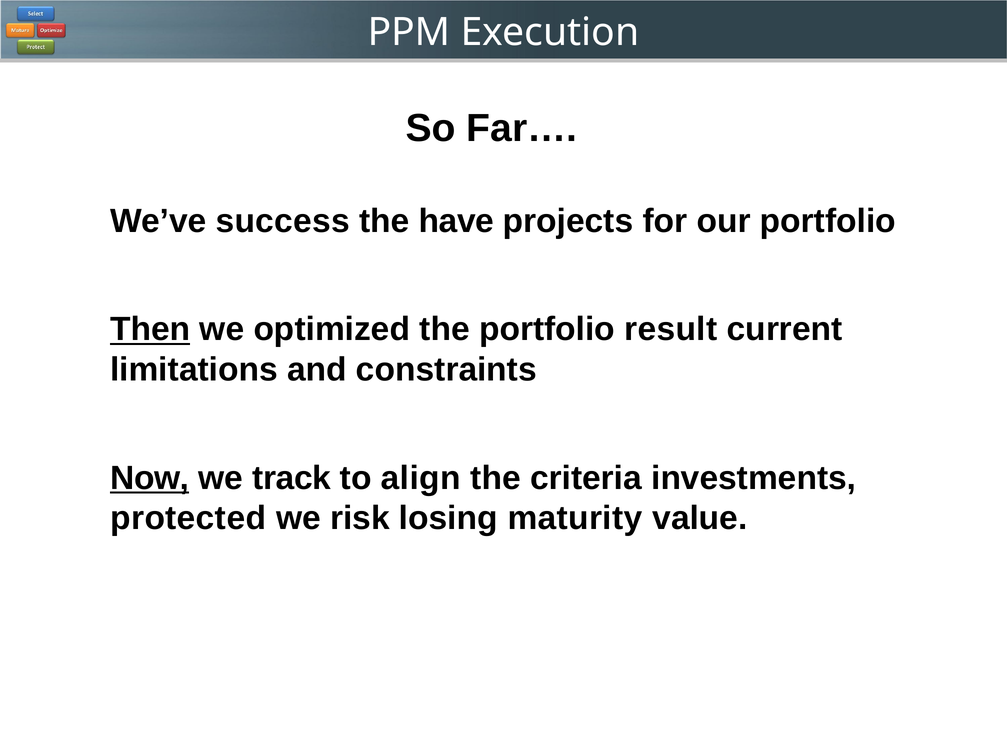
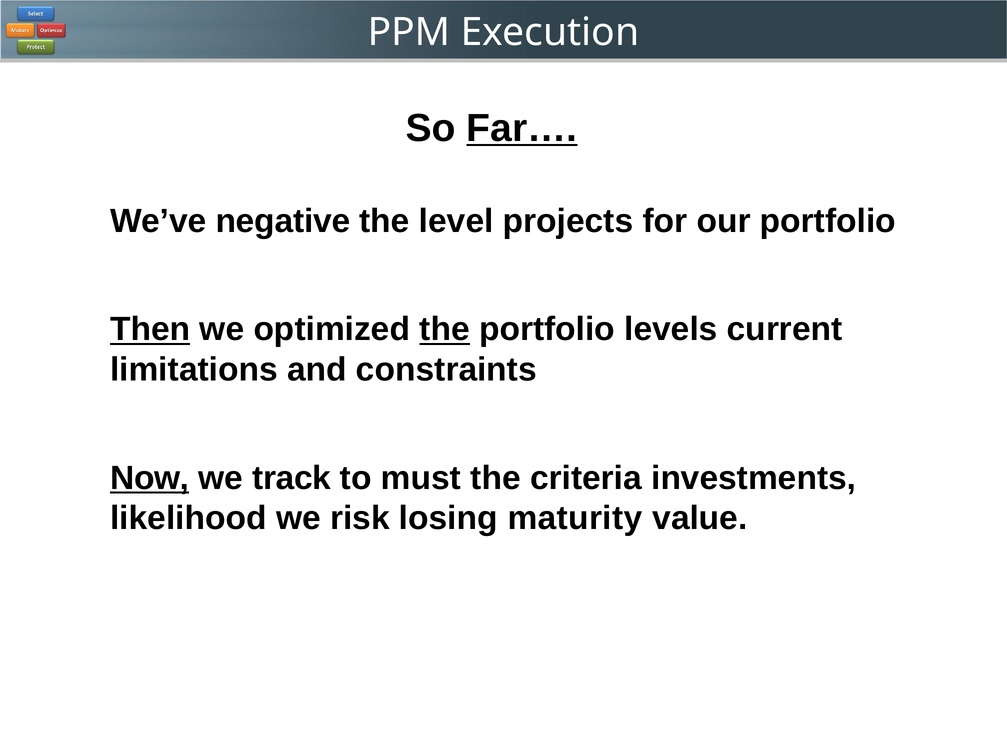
Far… underline: none -> present (522, 128)
success: success -> negative (283, 221)
have: have -> level (456, 221)
the underline: none -> present (445, 330)
result: result -> levels (671, 330)
align: align -> must (421, 478)
protected: protected -> likelihood (188, 518)
